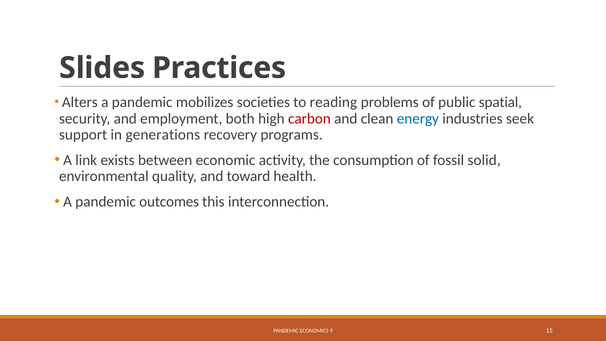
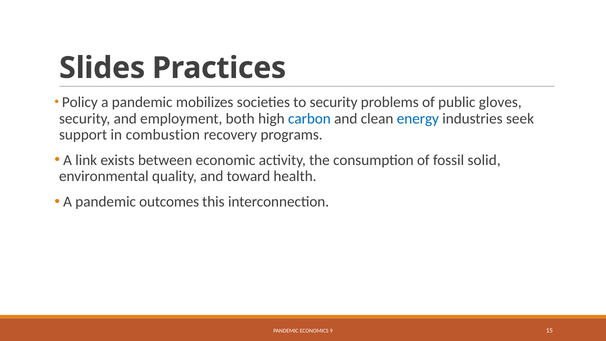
Alters: Alters -> Policy (80, 102)
to reading: reading -> security (334, 102)
spatial: spatial -> gloves (500, 102)
carbon colour: red -> blue (309, 118)
generations: generations -> combustion (163, 135)
